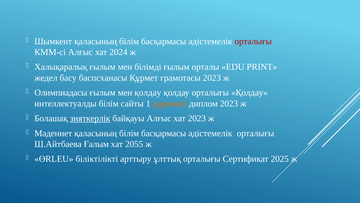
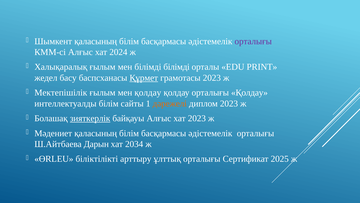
орталығы colour: red -> purple (253, 41)
білімді ғылым: ғылым -> білімді (177, 67)
Құрмет underline: none -> present (144, 78)
Олимпиадасы: Олимпиадасы -> Мектепішілік (61, 92)
Ғалым: Ғалым -> Дарын (96, 144)
2055: 2055 -> 2034 (134, 144)
